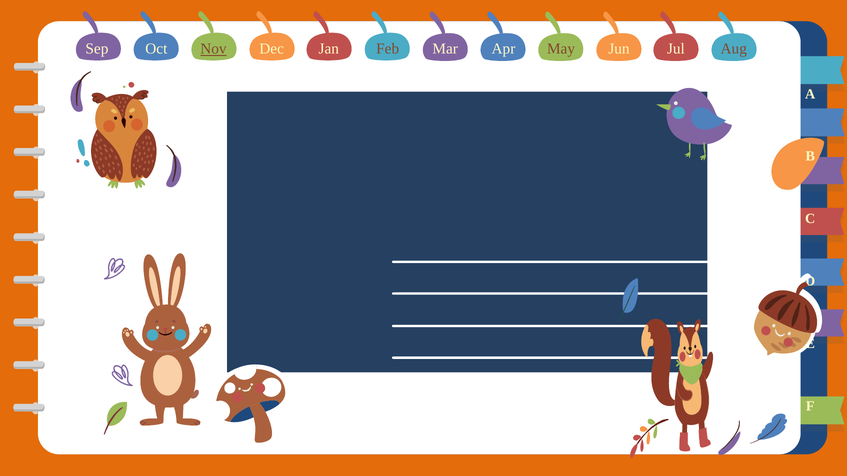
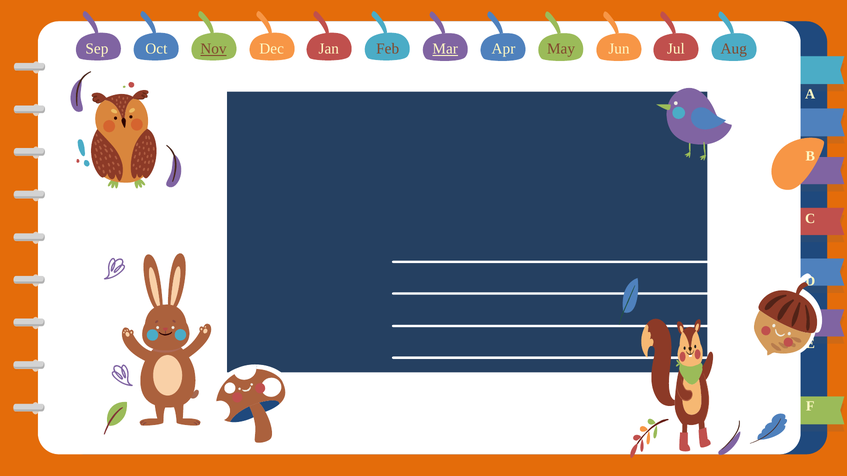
Mar underline: none -> present (445, 49)
